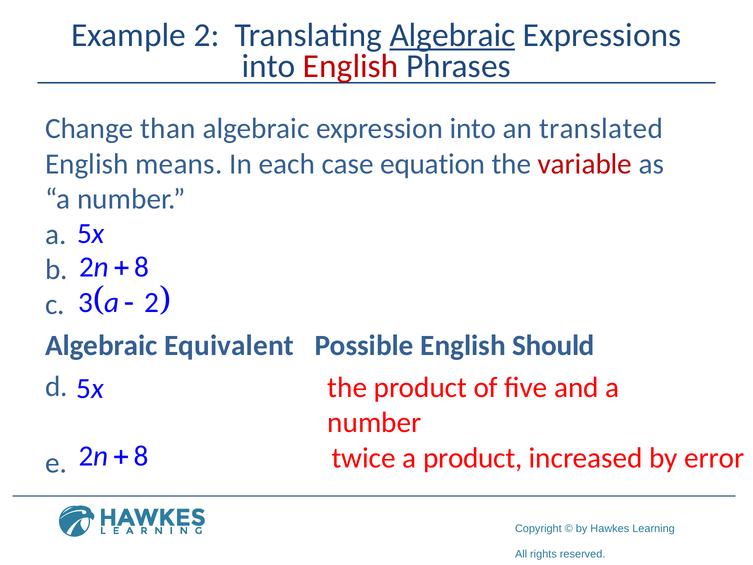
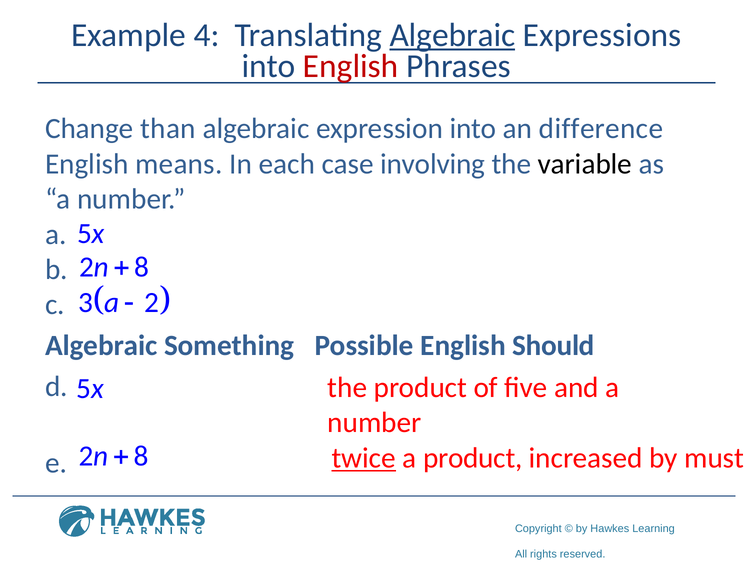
Example 2: 2 -> 4 (207, 35)
translated: translated -> difference (601, 129)
equation: equation -> involving (433, 164)
variable colour: red -> black (585, 164)
Equivalent: Equivalent -> Something (229, 346)
twice underline: none -> present (364, 458)
error: error -> must (714, 458)
